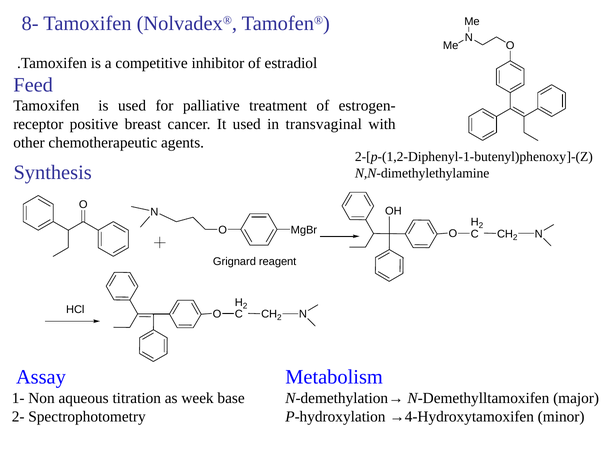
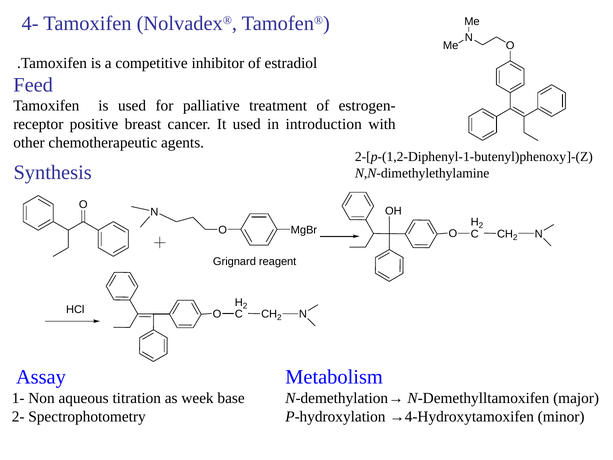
8-: 8- -> 4- (30, 24)
transvaginal: transvaginal -> introduction (324, 124)
